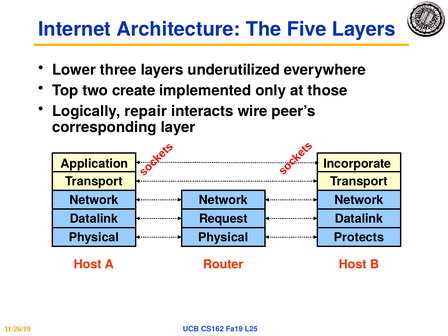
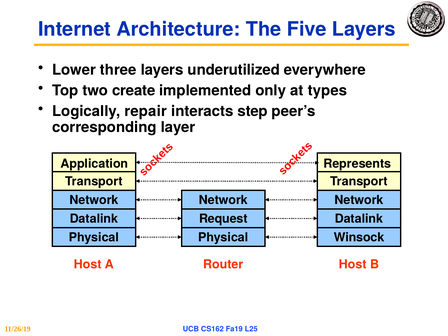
those: those -> types (327, 91)
wire: wire -> step (253, 111)
Incorporate: Incorporate -> Represents (357, 164)
Protects: Protects -> Winsock (359, 238)
